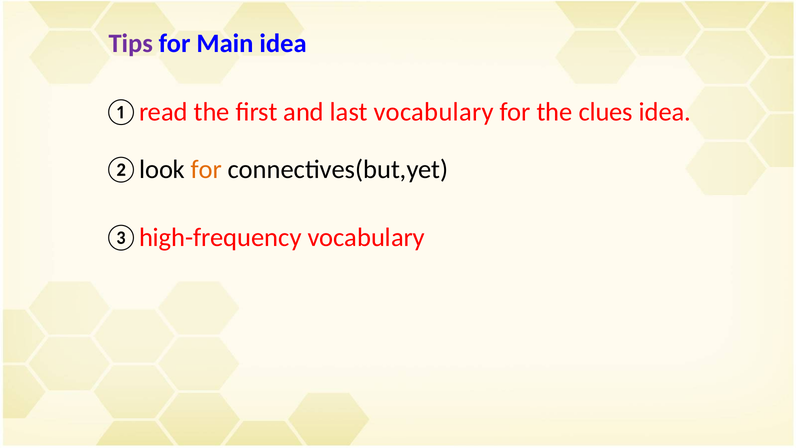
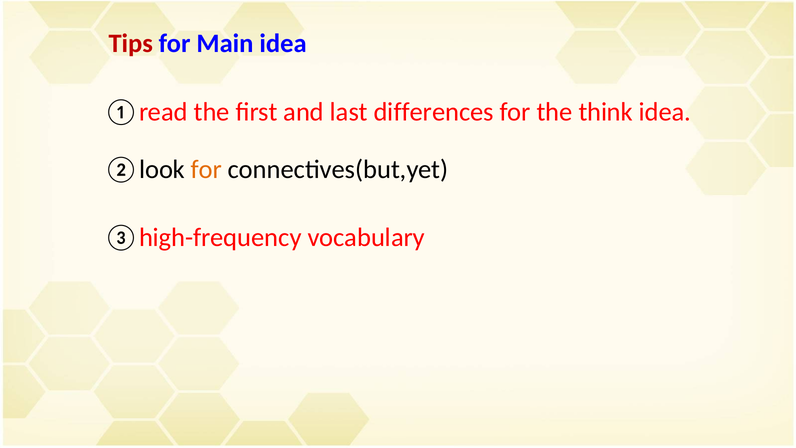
Tips colour: purple -> red (131, 44)
last vocabulary: vocabulary -> differences (434, 112)
clues: clues -> think (606, 112)
